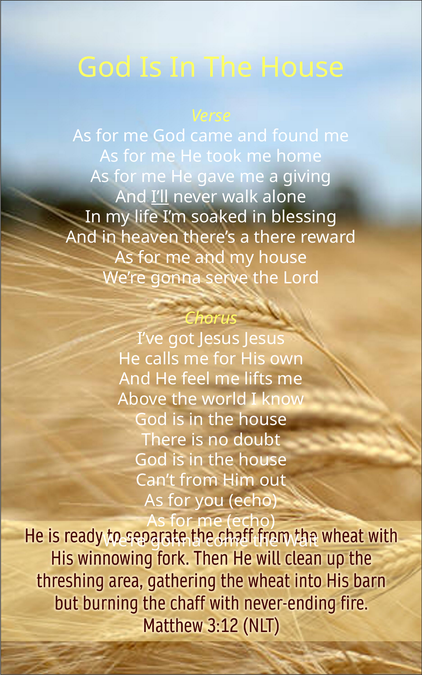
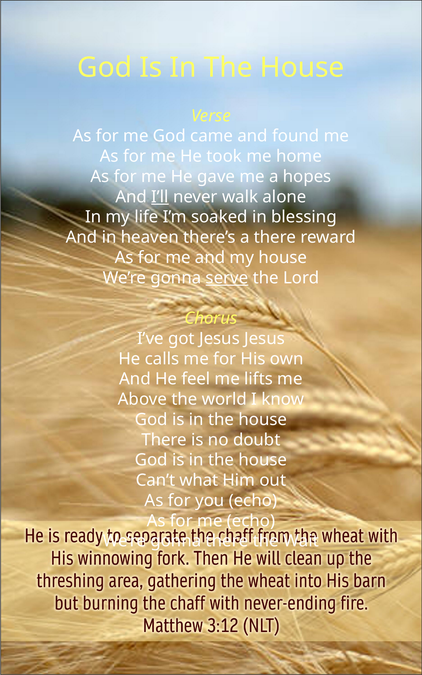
giving: giving -> hopes (307, 177)
serve underline: none -> present (227, 278)
from: from -> what (199, 480)
gonna come: come -> there (227, 541)
